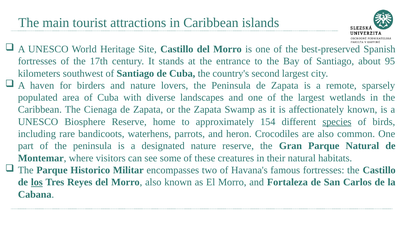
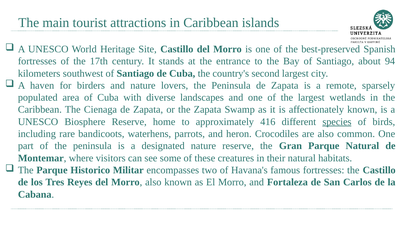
95: 95 -> 94 (390, 61)
154: 154 -> 416 (268, 122)
los underline: present -> none (37, 182)
